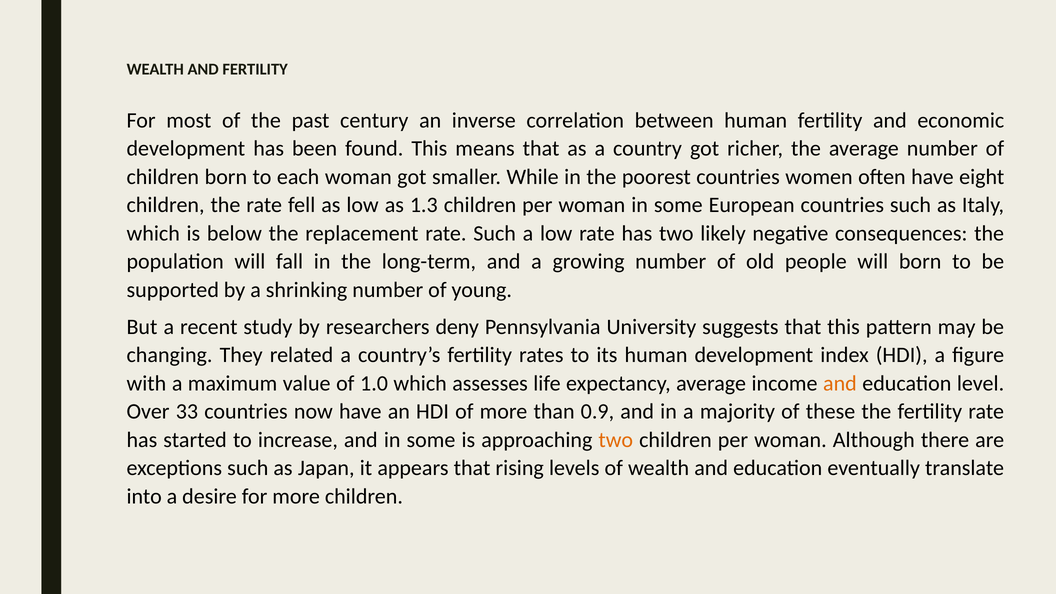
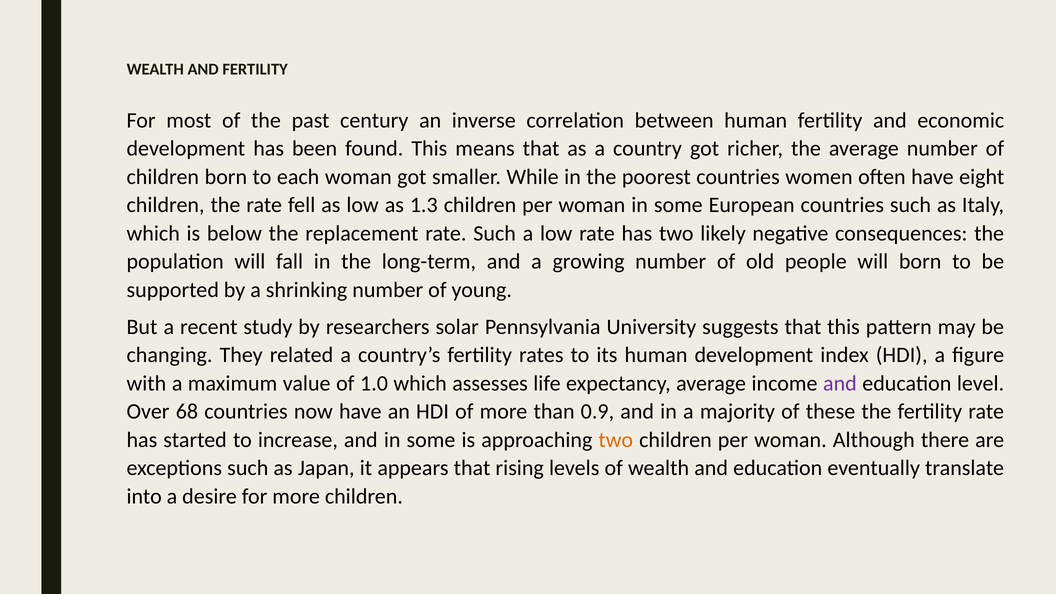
deny: deny -> solar (457, 327)
and colour: orange -> purple (840, 383)
33: 33 -> 68 (187, 412)
